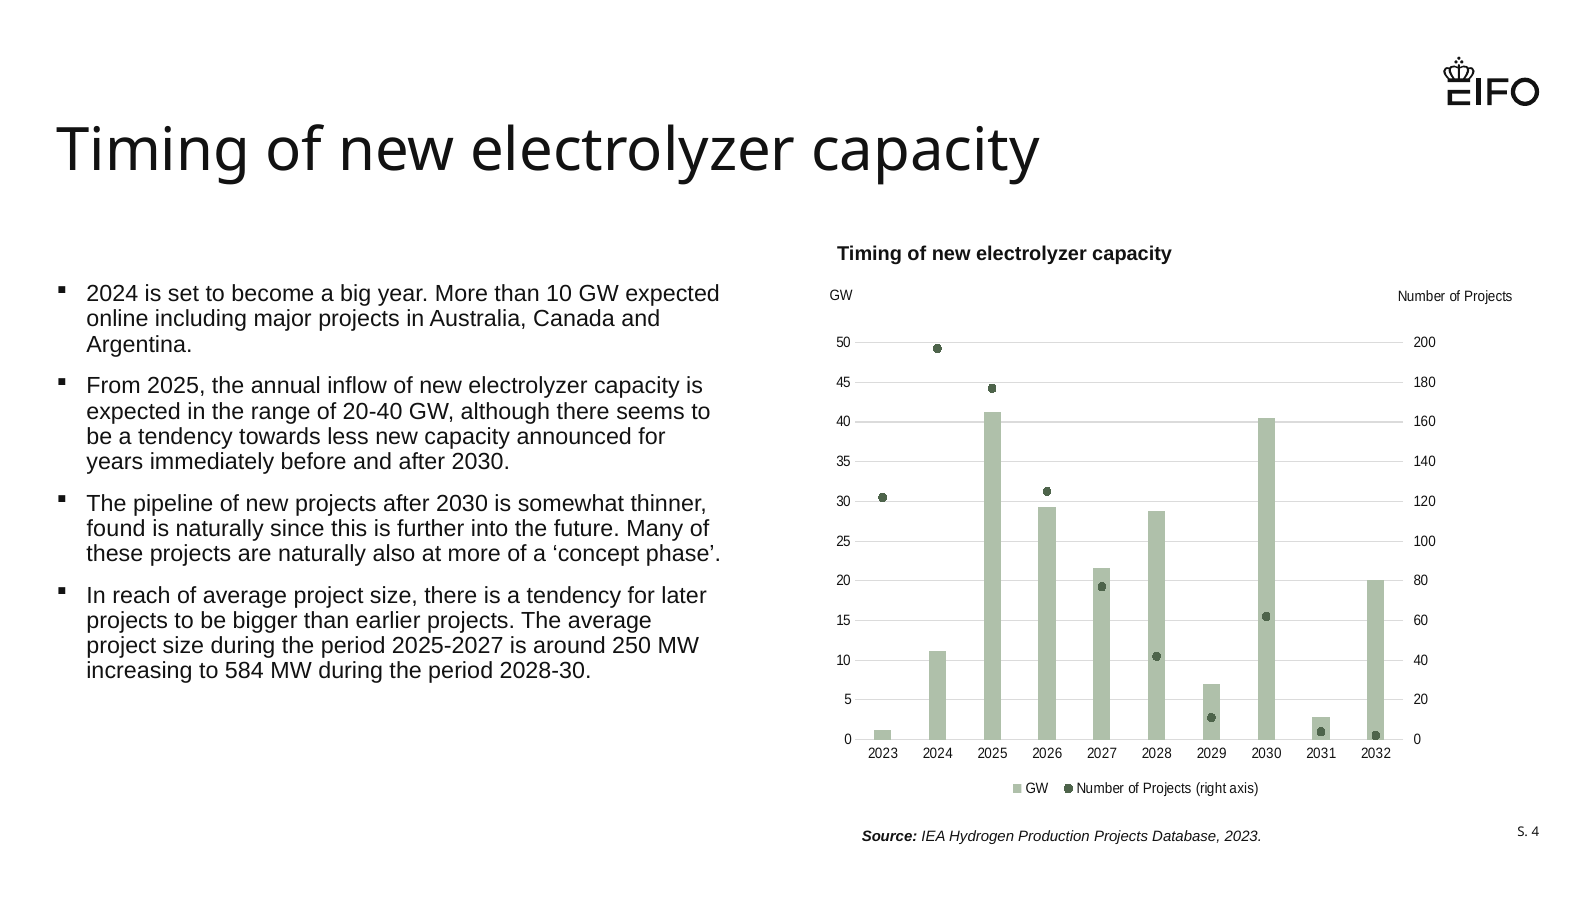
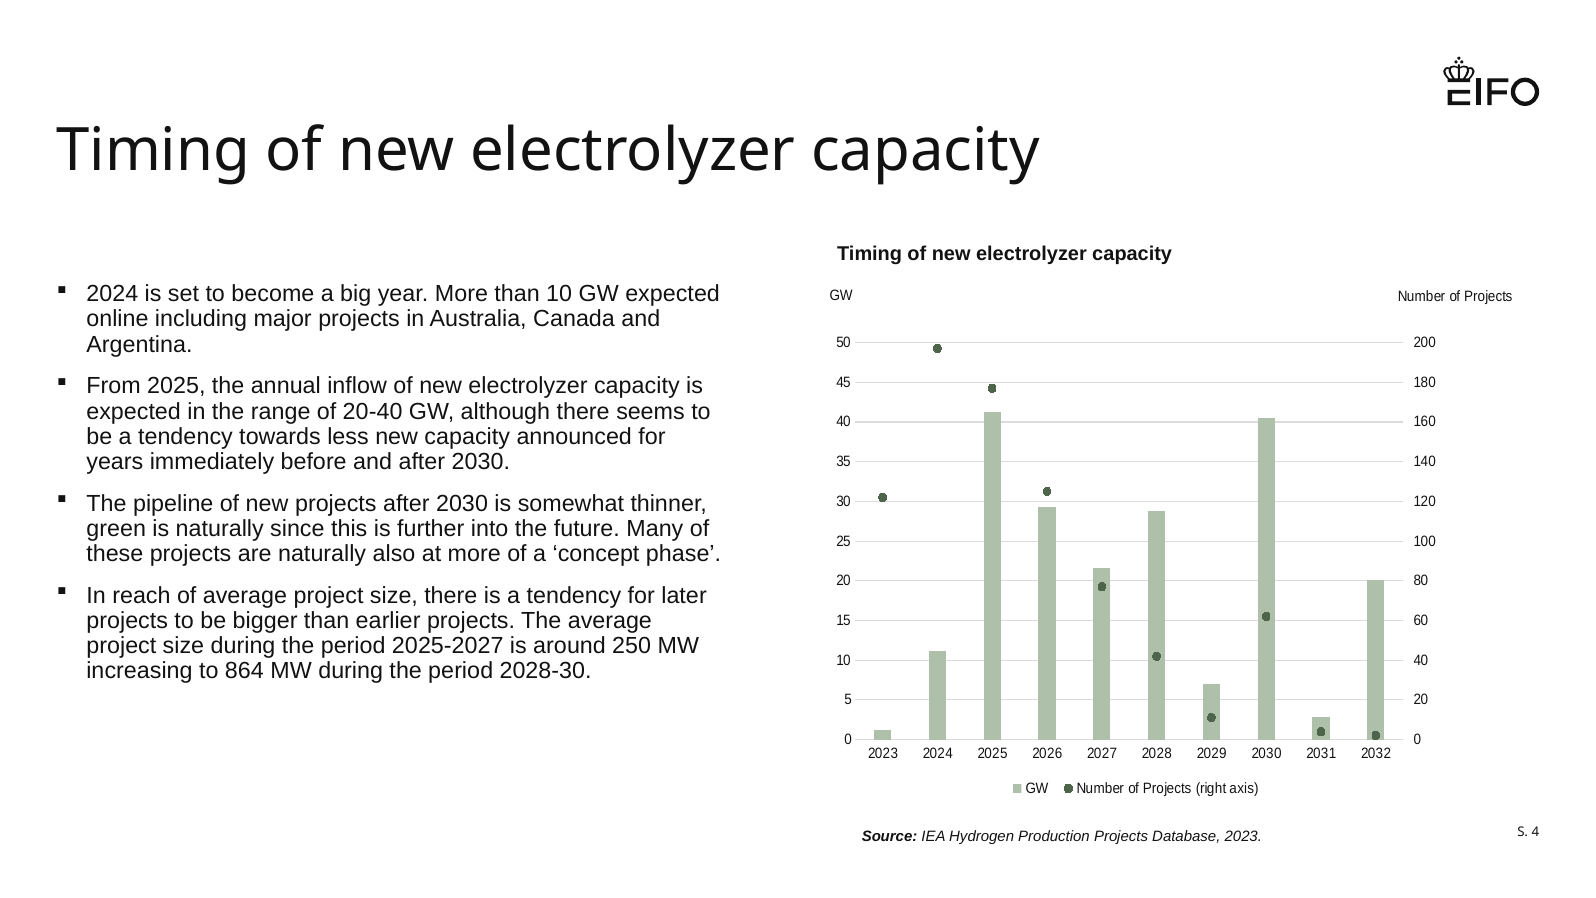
found: found -> green (116, 529)
584: 584 -> 864 (244, 671)
